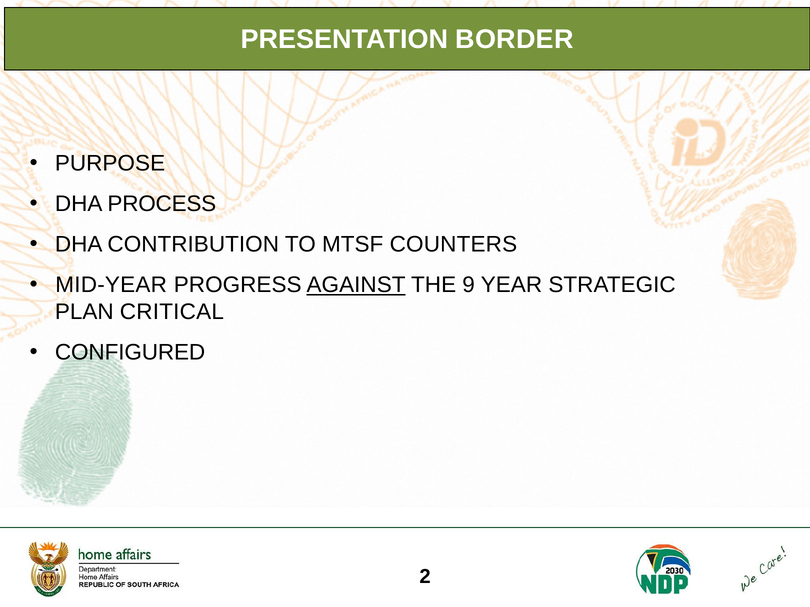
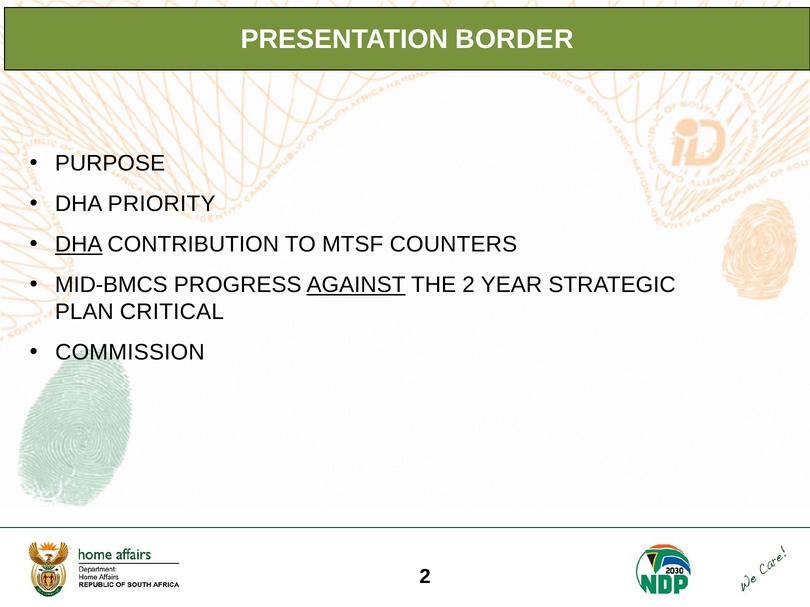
PROCESS: PROCESS -> PRIORITY (162, 204)
DHA underline: none -> present (79, 245)
MID-YEAR: MID-YEAR -> MID-BMCS (111, 285)
THE 9: 9 -> 2 (469, 285)
CONFIGURED: CONFIGURED -> COMMISSION (130, 353)
